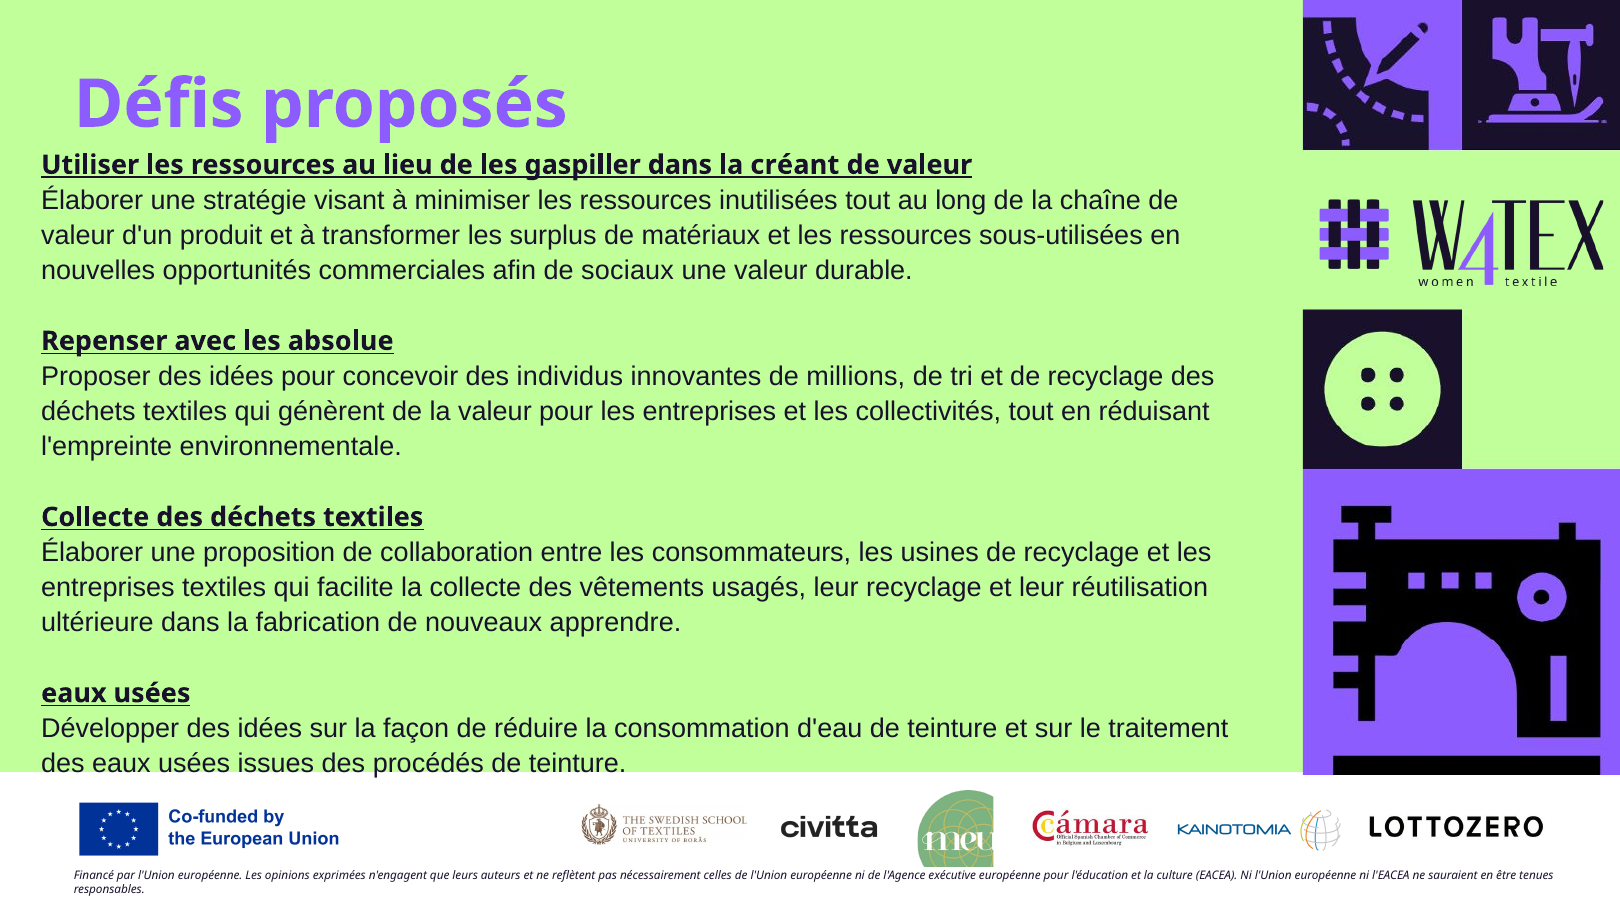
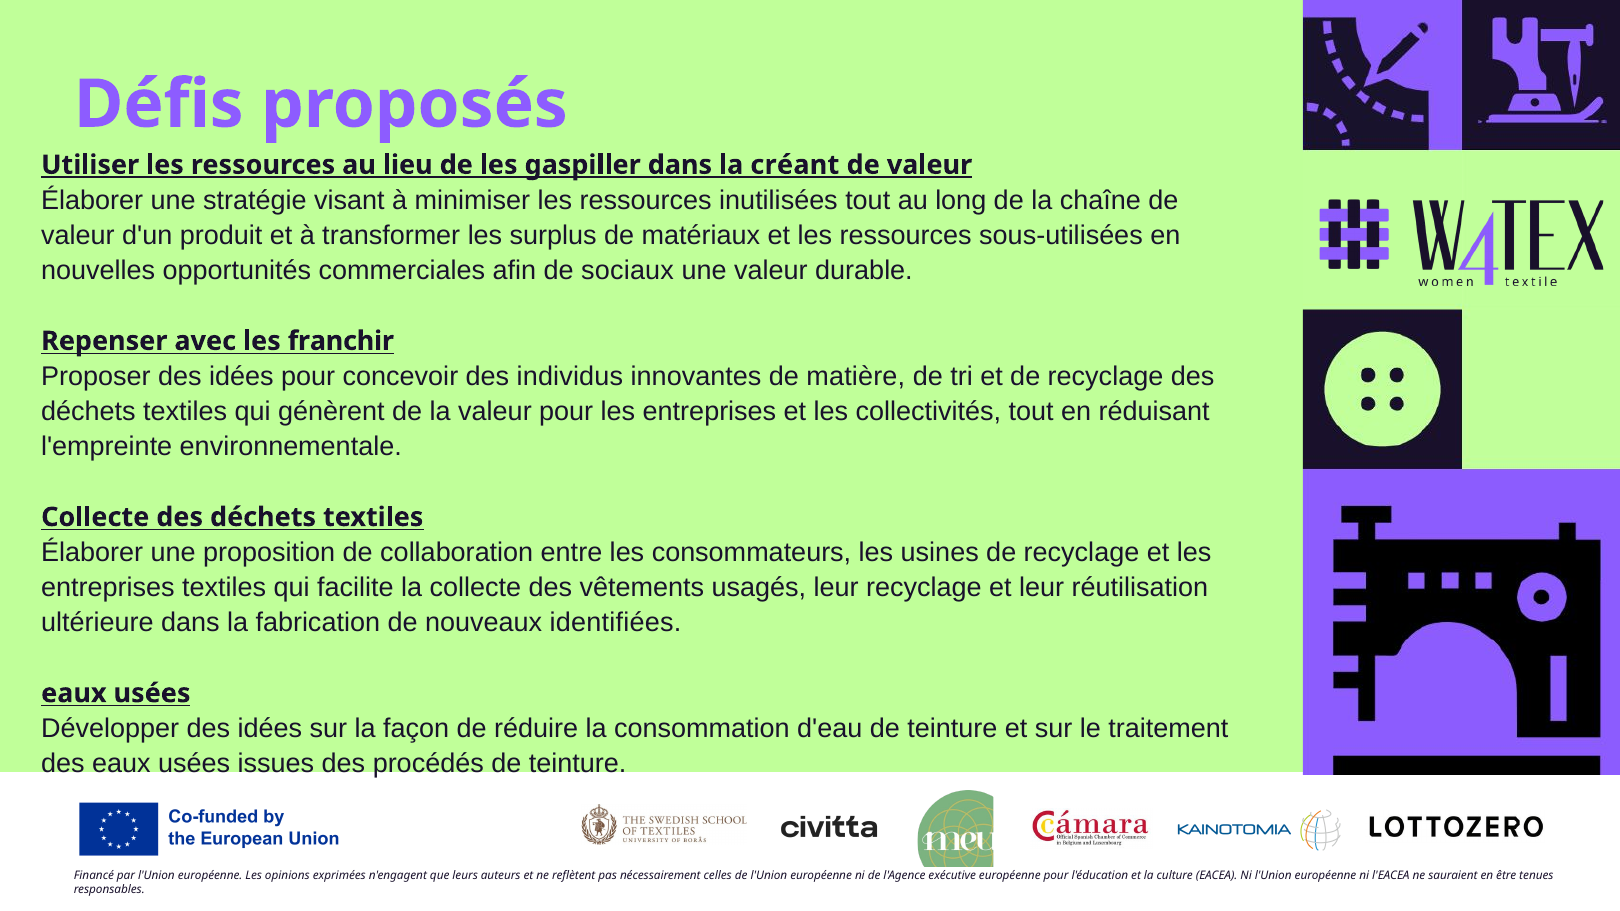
absolue: absolue -> franchir (341, 341)
millions: millions -> matière (856, 376)
apprendre: apprendre -> identifiées (616, 623)
